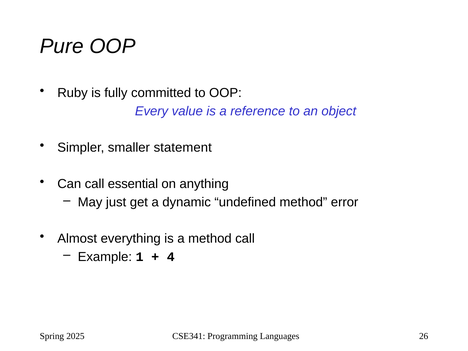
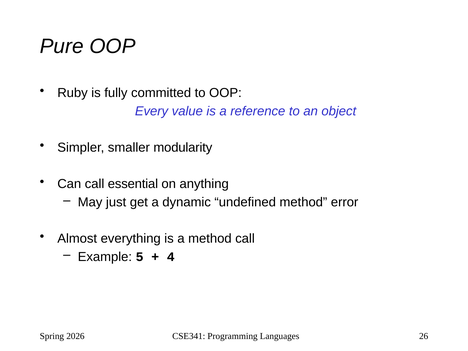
statement: statement -> modularity (183, 148)
1: 1 -> 5 (140, 257)
2025: 2025 -> 2026 (75, 336)
